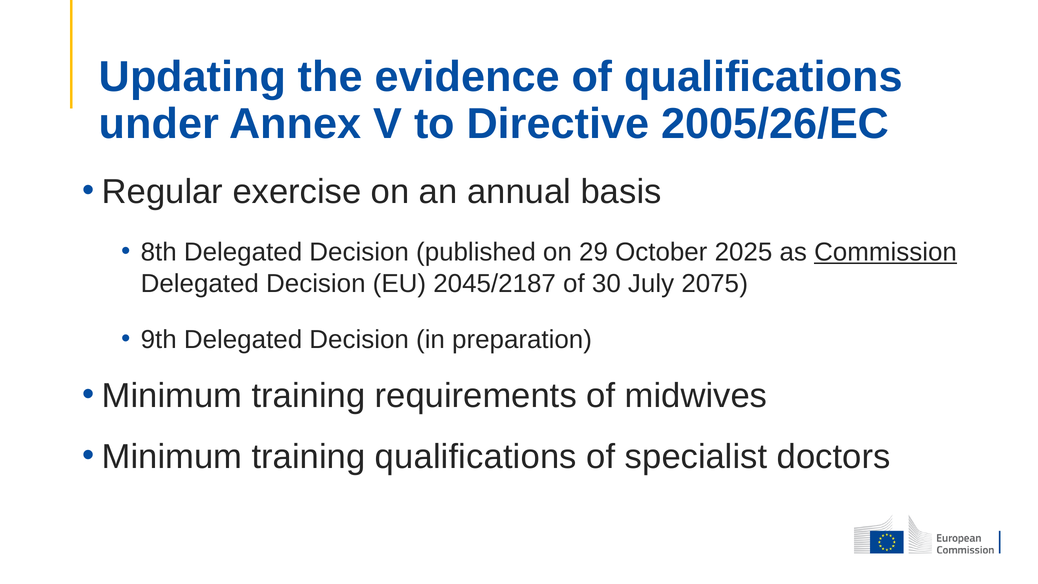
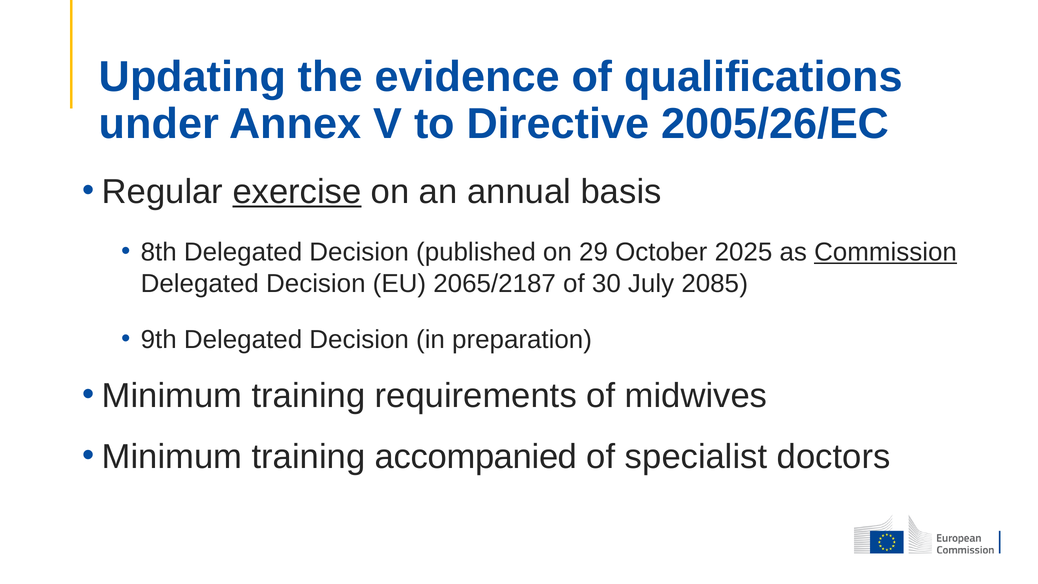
exercise underline: none -> present (297, 192)
2045/2187: 2045/2187 -> 2065/2187 (495, 283)
2075: 2075 -> 2085 (710, 283)
training qualifications: qualifications -> accompanied (476, 457)
